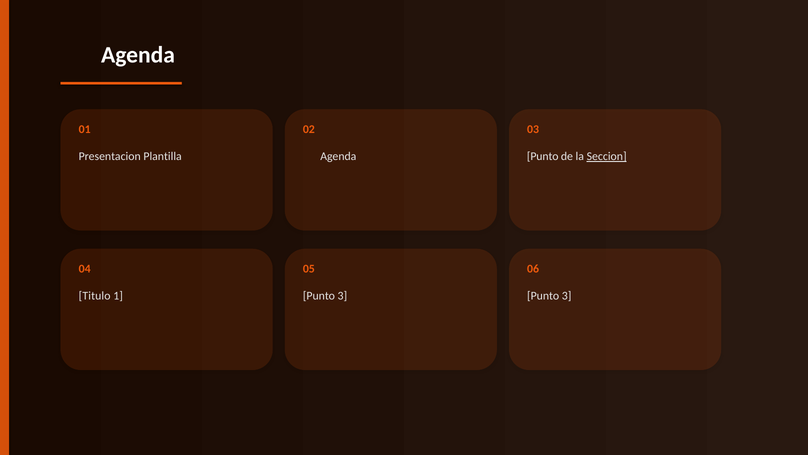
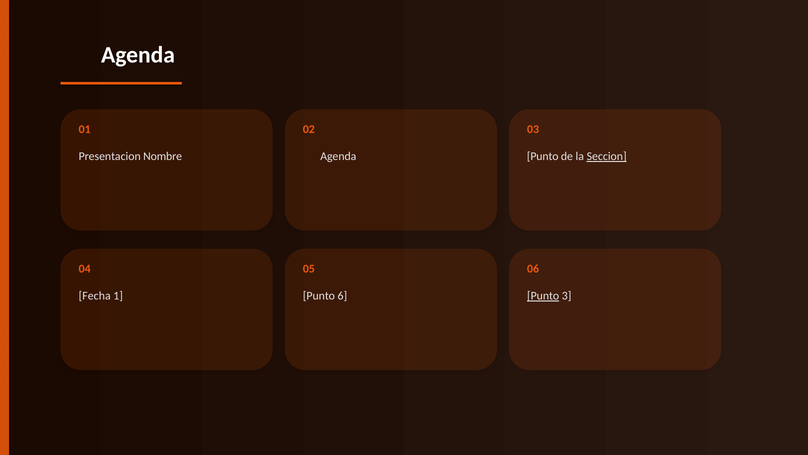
Plantilla: Plantilla -> Nombre (163, 156)
Titulo: Titulo -> Fecha (95, 296)
3: 3 -> 6 (342, 296)
Punto underline: none -> present (543, 296)
